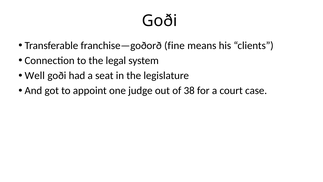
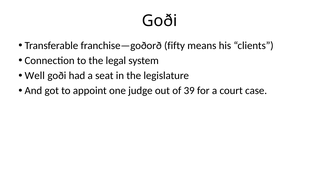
fine: fine -> fifty (175, 45)
38: 38 -> 39 (189, 90)
